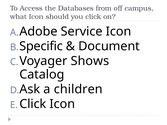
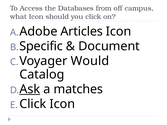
Service: Service -> Articles (82, 31)
Shows: Shows -> Would (90, 61)
Ask underline: none -> present (30, 89)
children: children -> matches (78, 89)
